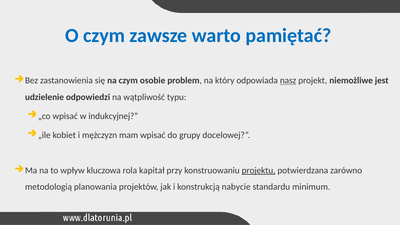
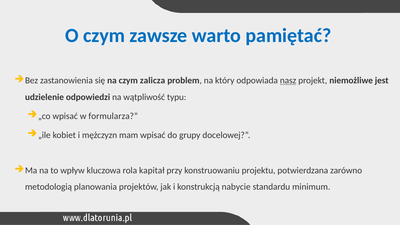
osobie: osobie -> zalicza (153, 81)
indukcyjnej: indukcyjnej -> formularza (113, 116)
projektu underline: present -> none (259, 170)
